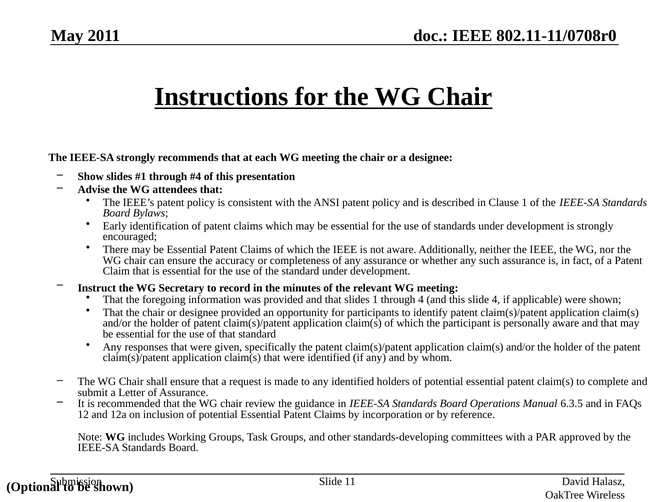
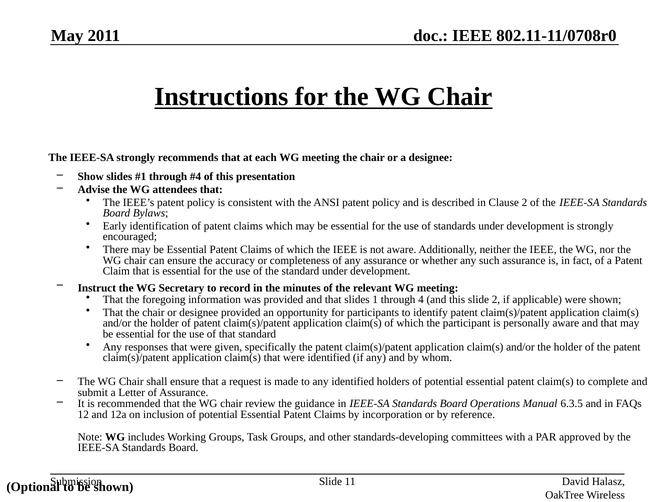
Clause 1: 1 -> 2 (524, 202)
slide 4: 4 -> 2 (496, 299)
